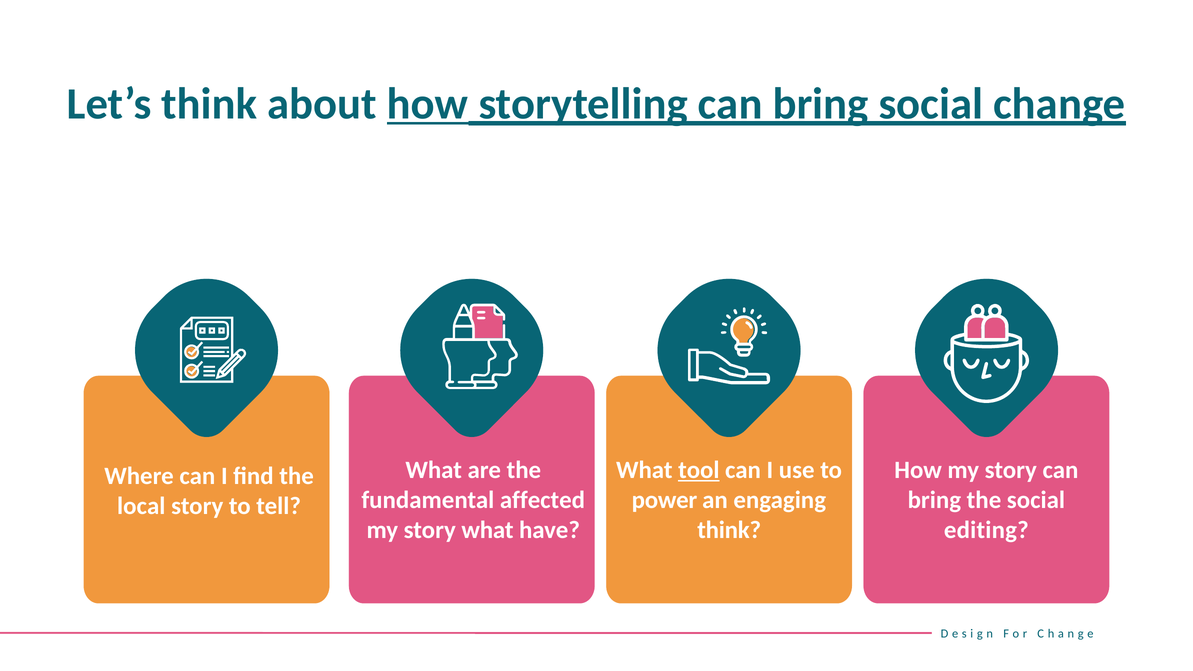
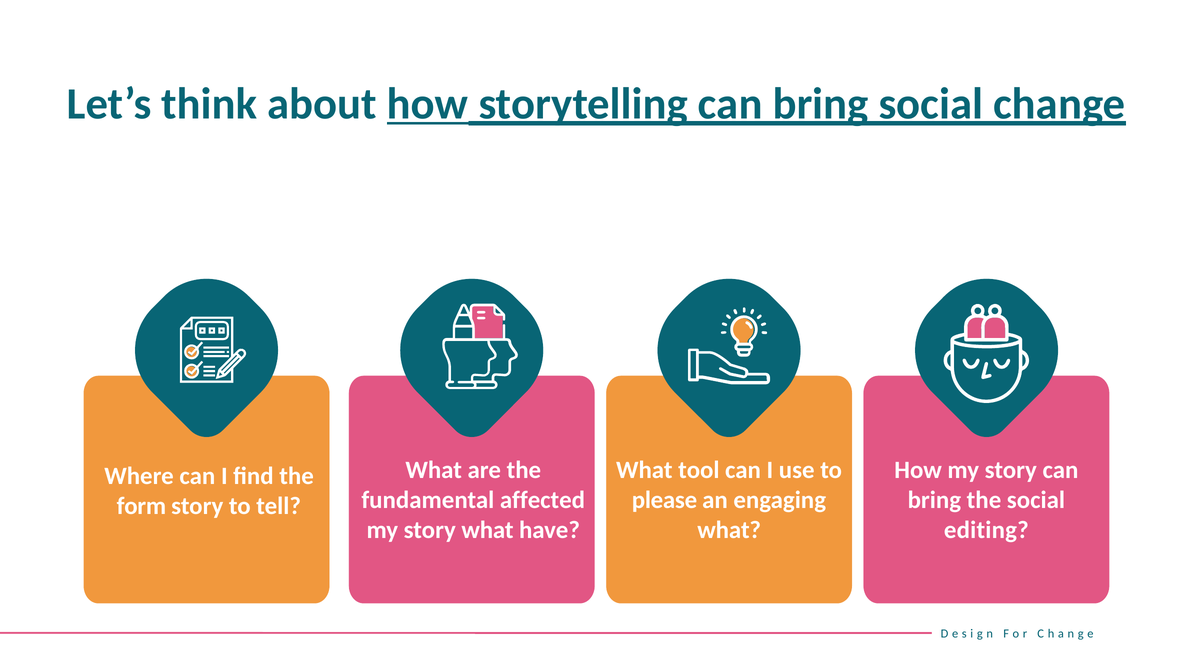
tool underline: present -> none (699, 470)
power: power -> please (664, 500)
local: local -> form (141, 506)
think: think -> what (729, 530)
